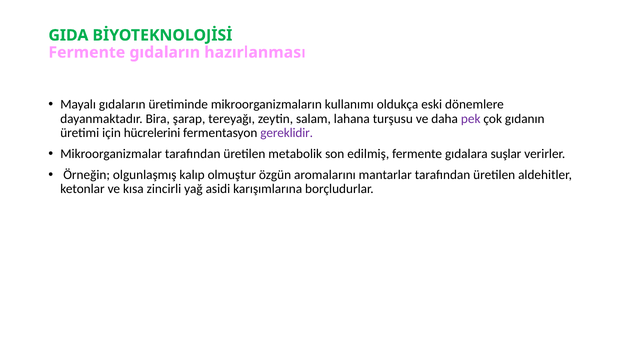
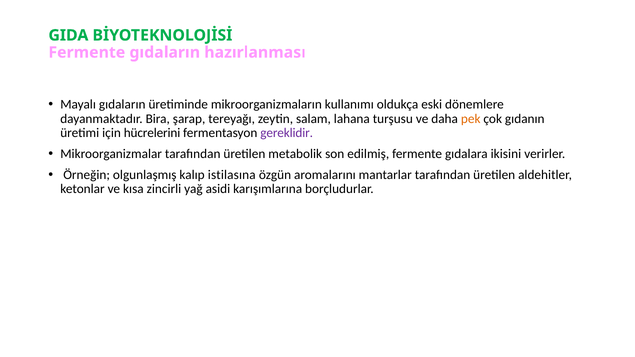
pek colour: purple -> orange (471, 119)
suşlar: suşlar -> ikisini (506, 154)
olmuştur: olmuştur -> istilasına (232, 175)
